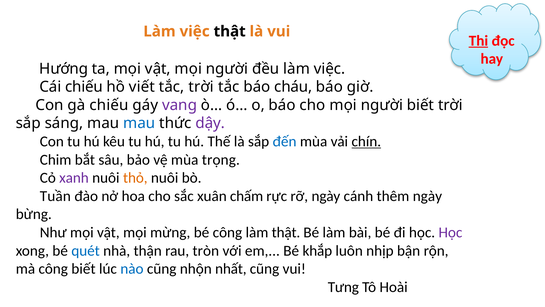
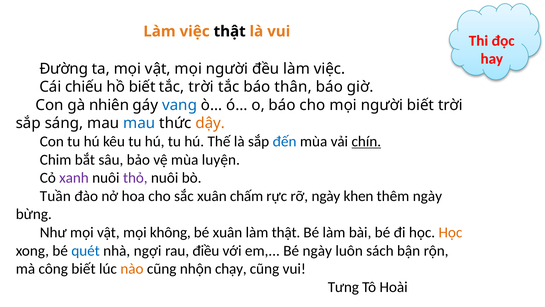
Thi underline: present -> none (478, 41)
Hướng: Hướng -> Đường (64, 69)
hồ viết: viết -> biết (142, 87)
cháu: cháu -> thân (293, 87)
gà chiếu: chiếu -> nhiên (109, 105)
vang colour: purple -> blue (180, 105)
dậy colour: purple -> orange (210, 123)
trọng: trọng -> luyện (221, 159)
thỏ colour: orange -> purple (135, 178)
cánh: cánh -> khen (359, 196)
mừng: mừng -> không (170, 232)
bé công: công -> xuân (227, 232)
Học colour: purple -> orange (450, 232)
thận: thận -> ngợi (148, 250)
tròn: tròn -> điều (206, 250)
Bé khắp: khắp -> ngày (317, 250)
nhịp: nhịp -> sách (380, 250)
nào colour: blue -> orange (132, 269)
nhất: nhất -> chạy (231, 269)
